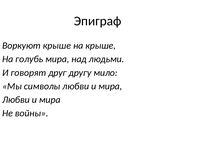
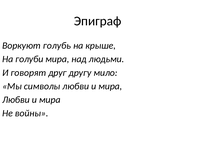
Воркуют крыше: крыше -> голубь (57, 46)
голубь: голубь -> голуби (29, 59)
